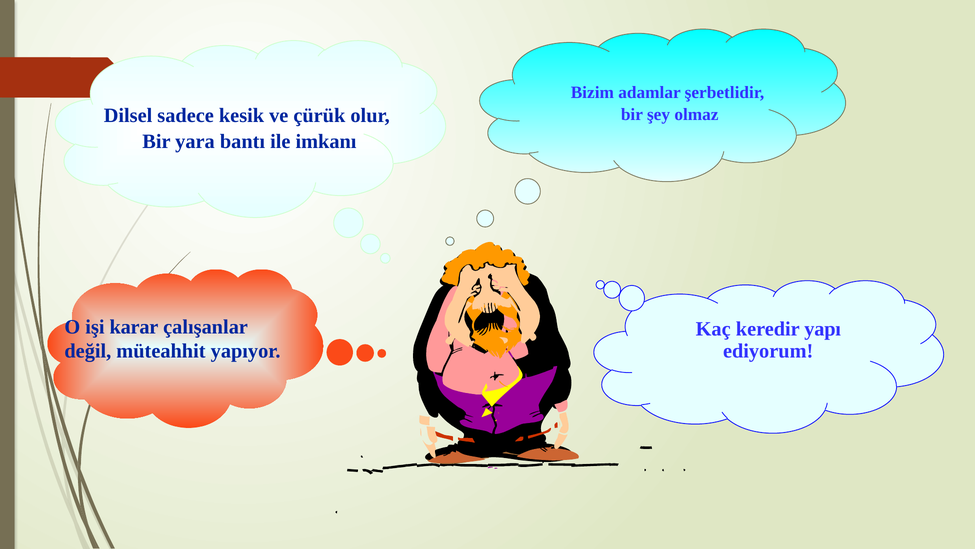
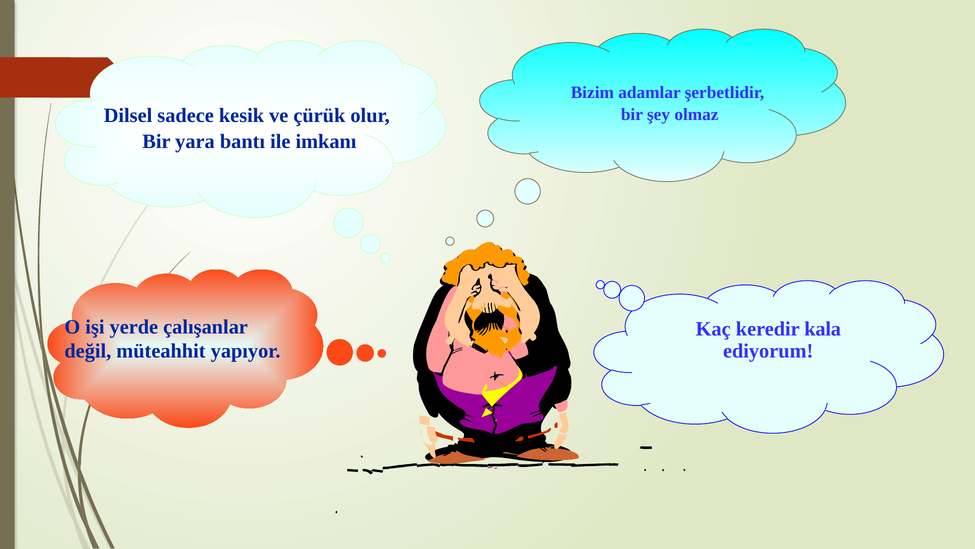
karar: karar -> yerde (134, 327)
yapı: yapı -> kala (823, 329)
